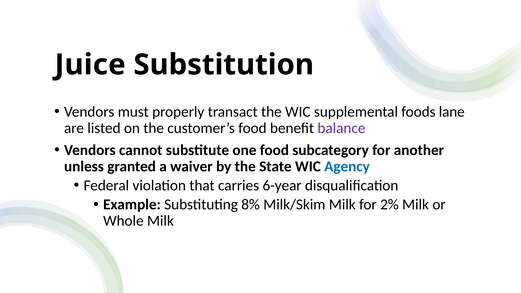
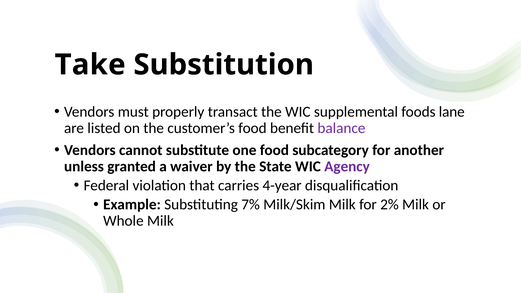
Juice: Juice -> Take (90, 65)
Agency colour: blue -> purple (347, 166)
6-year: 6-year -> 4-year (282, 186)
8%: 8% -> 7% (251, 205)
